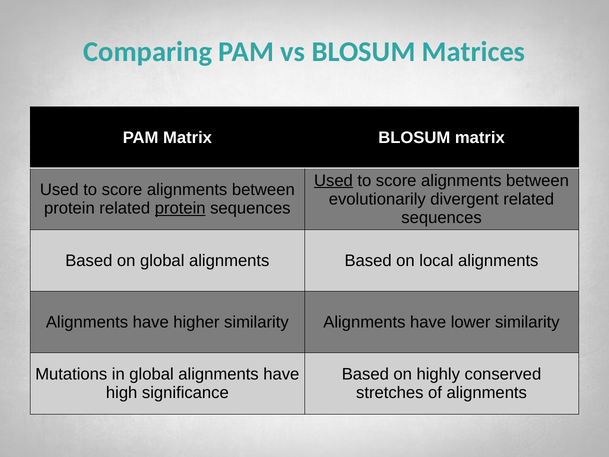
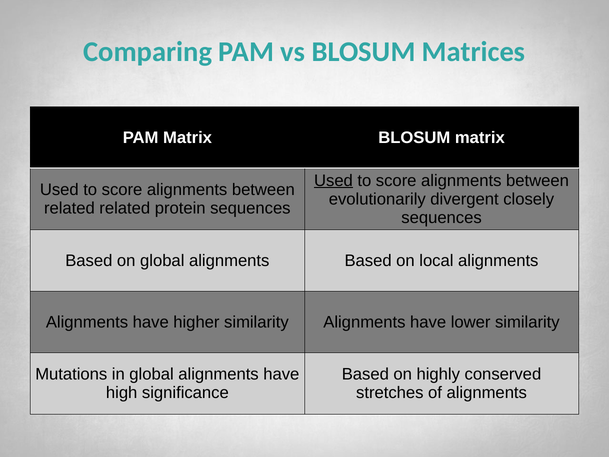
divergent related: related -> closely (529, 199)
protein: protein -> related (69, 208)
protein underline: present -> none (180, 208)
